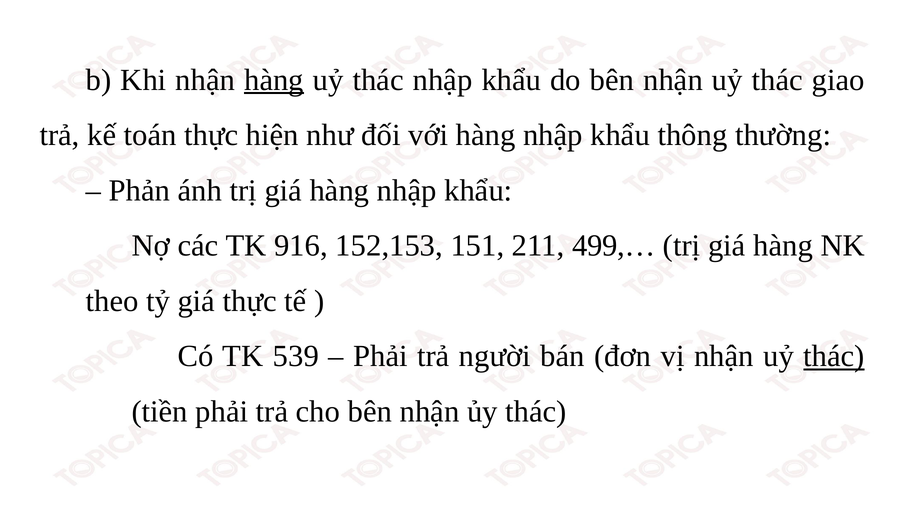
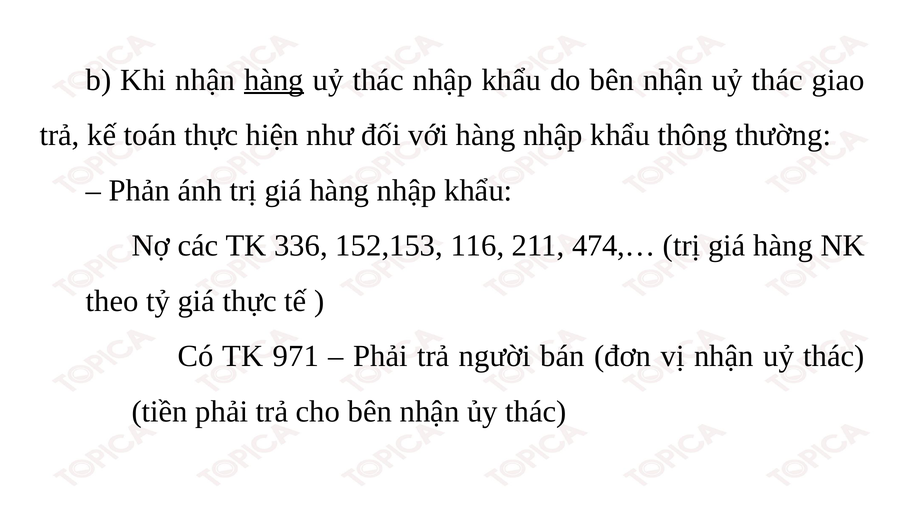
916: 916 -> 336 (301, 245)
151: 151 -> 116 (477, 245)
499,…: 499,… -> 474,… (614, 245)
539: 539 -> 971 (296, 356)
thác underline: present -> none (834, 356)
